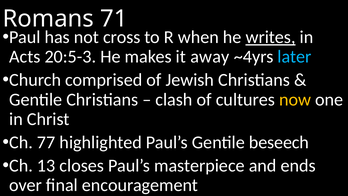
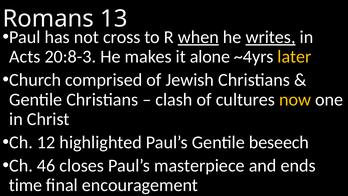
71: 71 -> 13 (114, 19)
when underline: none -> present (198, 37)
20:5-3: 20:5-3 -> 20:8-3 (70, 57)
away: away -> alone (210, 57)
later colour: light blue -> yellow (294, 57)
77: 77 -> 12 (46, 142)
13: 13 -> 46 (46, 165)
over: over -> time (26, 185)
